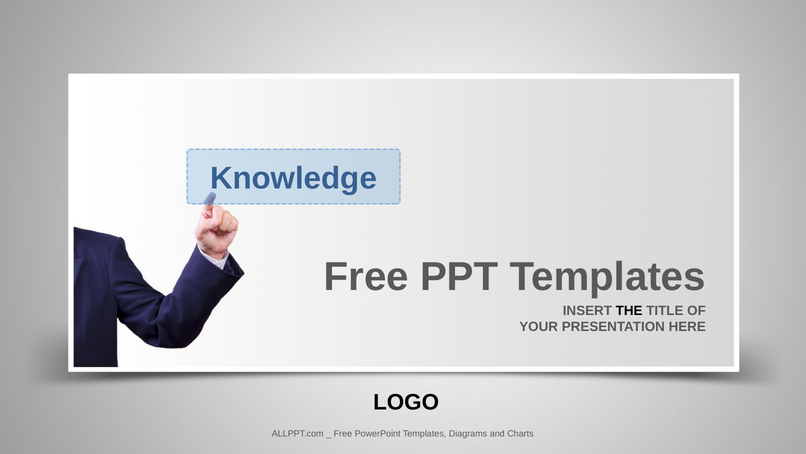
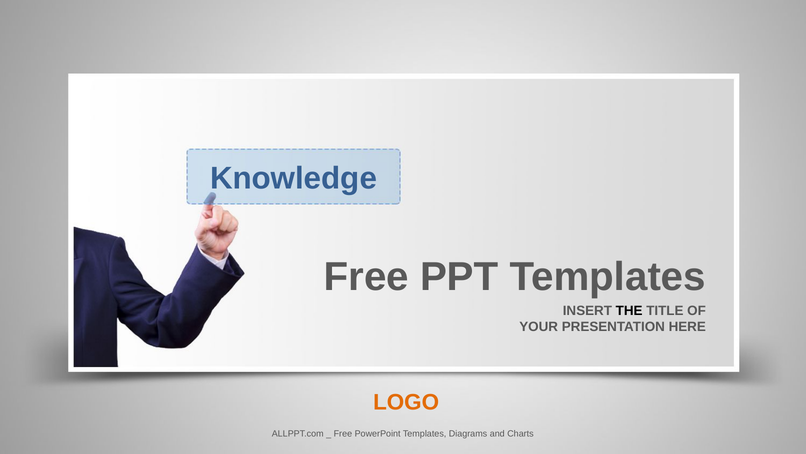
LOGO colour: black -> orange (406, 402)
